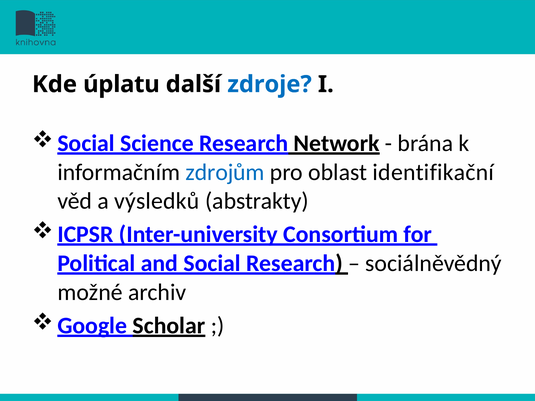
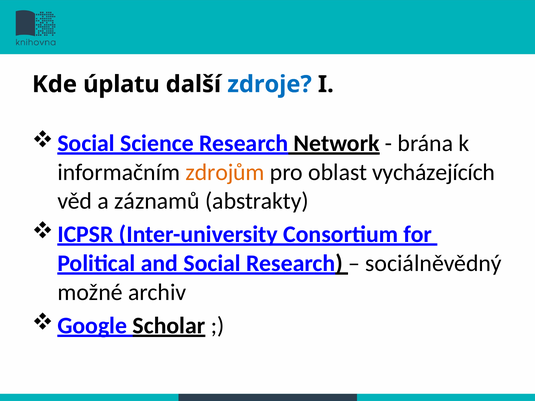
zdrojům colour: blue -> orange (225, 172)
identifikační: identifikační -> vycházejících (434, 172)
výsledků: výsledků -> záznamů (157, 201)
